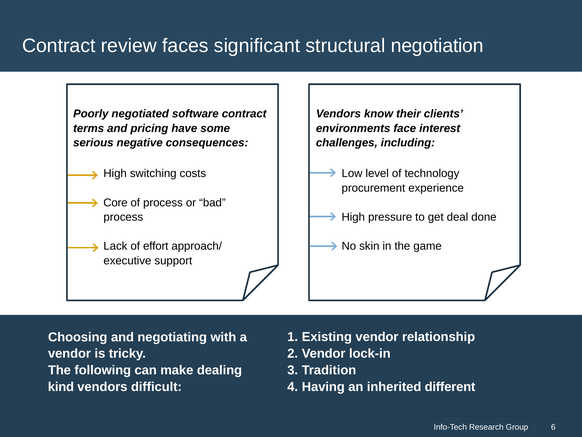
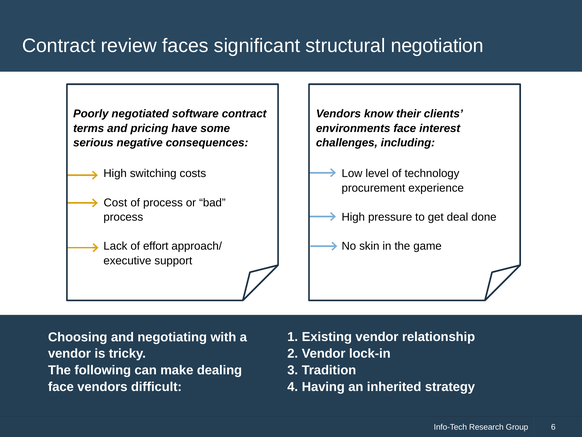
Core: Core -> Cost (115, 202)
different: different -> strategy (450, 386)
kind: kind -> face (61, 386)
